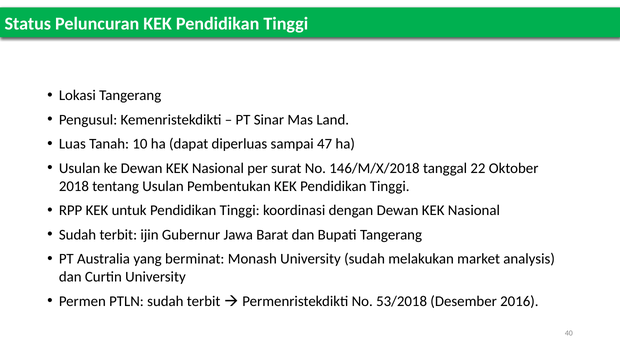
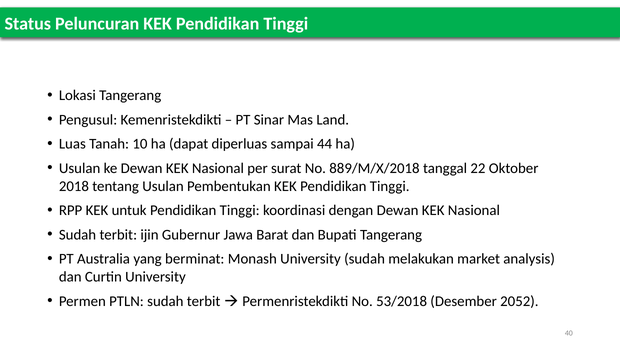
47: 47 -> 44 (325, 144)
146/M/X/2018: 146/M/X/2018 -> 889/M/X/2018 (374, 168)
2016: 2016 -> 2052 (519, 301)
